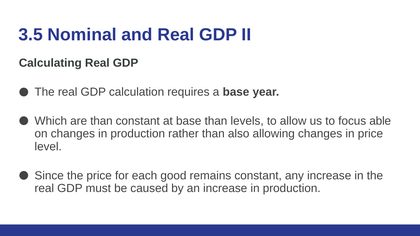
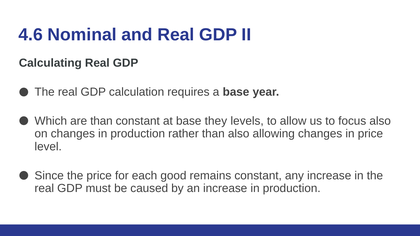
3.5: 3.5 -> 4.6 (31, 35)
base than: than -> they (216, 121)
focus able: able -> also (380, 121)
